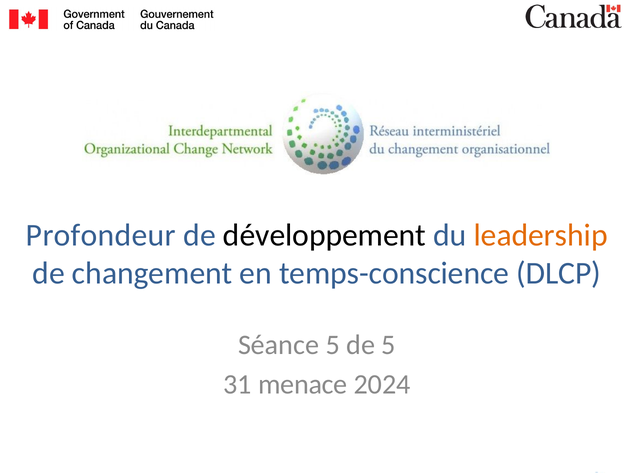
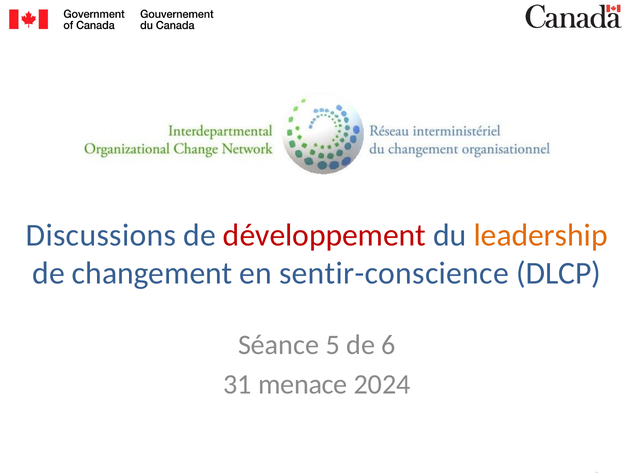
Profondeur: Profondeur -> Discussions (101, 235)
développement colour: black -> red (325, 235)
temps-conscience: temps-conscience -> sentir-conscience (394, 273)
de 5: 5 -> 6 (389, 345)
